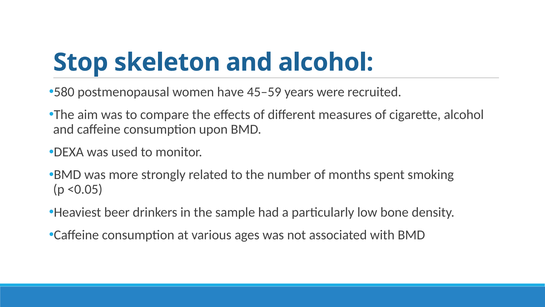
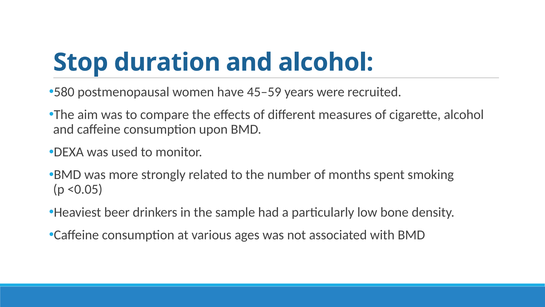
skeleton: skeleton -> duration (167, 62)
